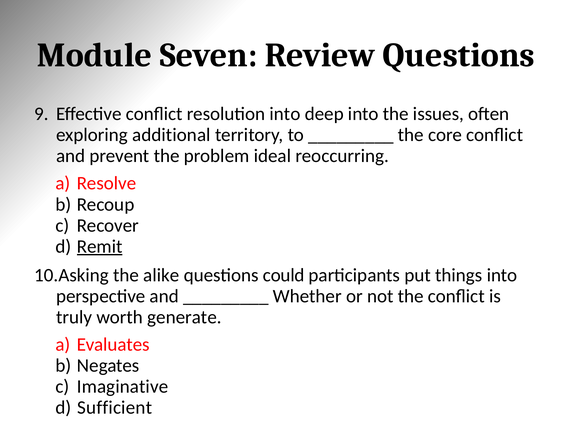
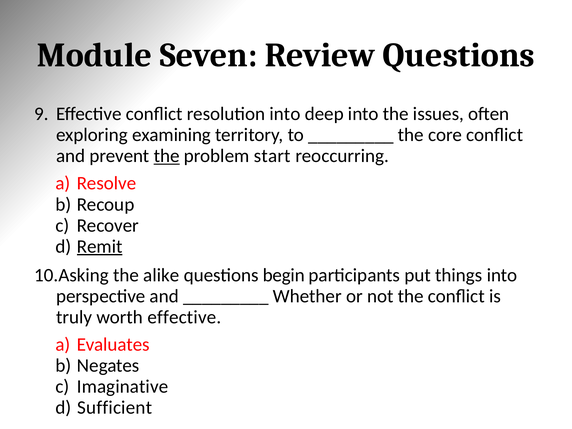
additional: additional -> examining (172, 135)
the underline: none -> present (167, 156)
ideal: ideal -> start (272, 156)
could: could -> begin (284, 275)
worth generate: generate -> effective (184, 317)
